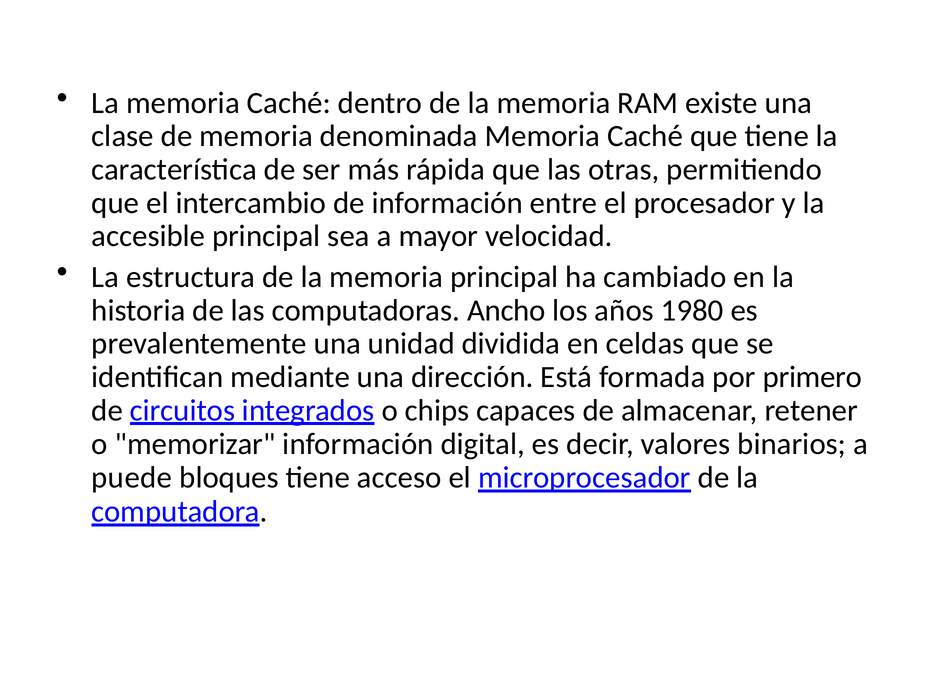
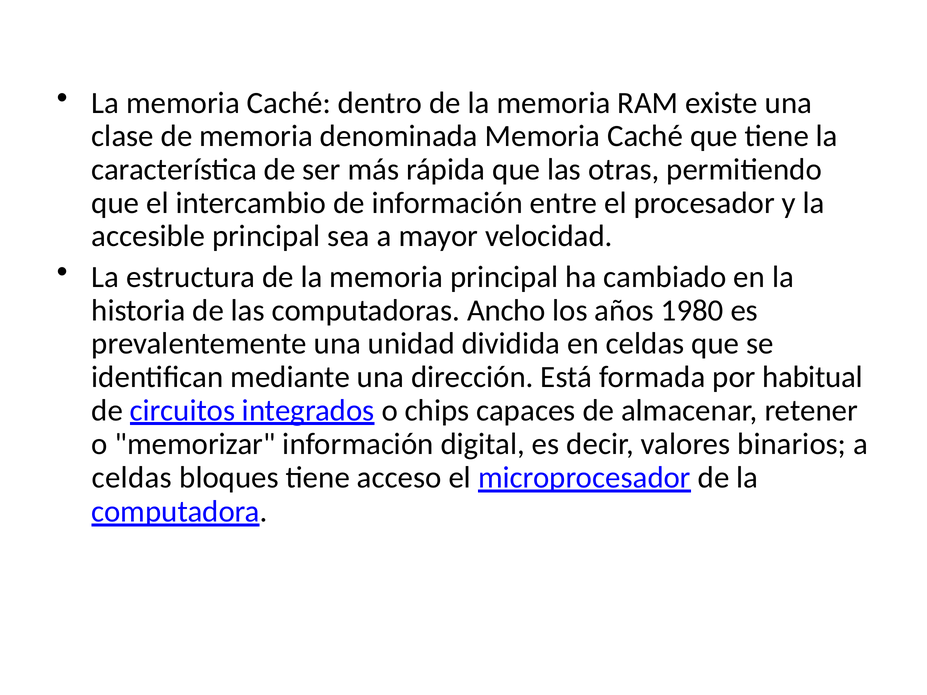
primero: primero -> habitual (812, 377)
puede: puede -> celdas (132, 478)
